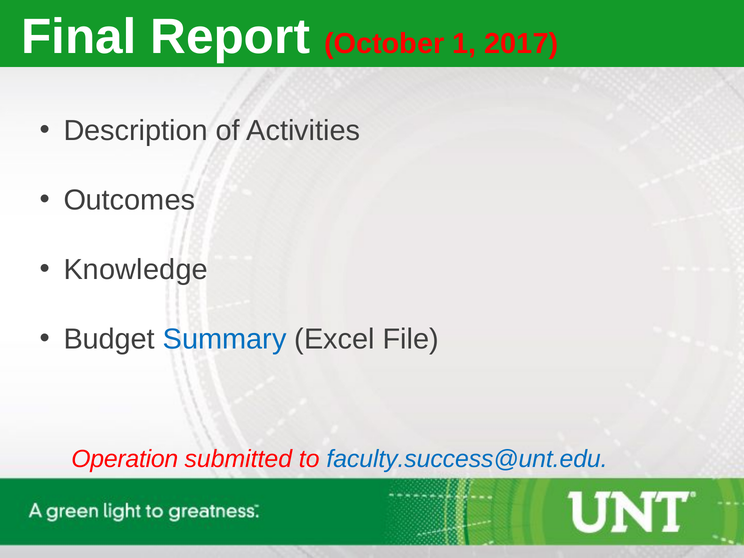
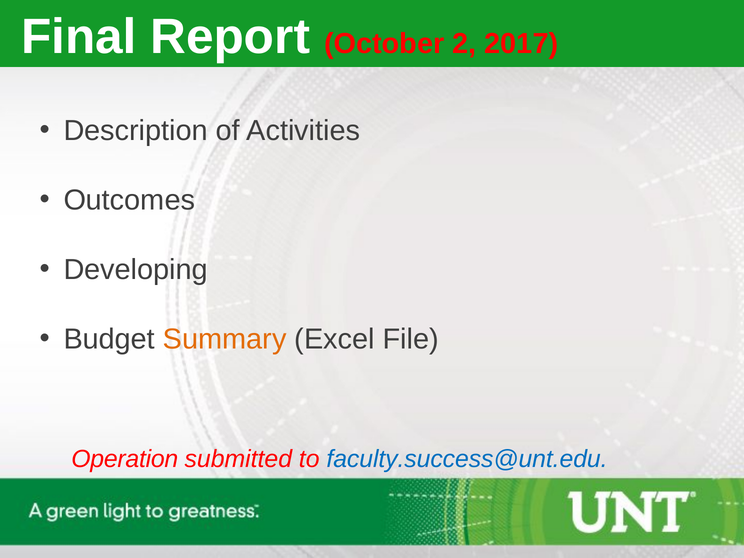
1: 1 -> 2 (464, 44)
Knowledge: Knowledge -> Developing (136, 270)
Summary colour: blue -> orange (225, 339)
